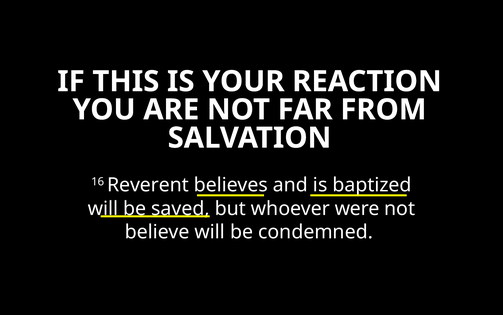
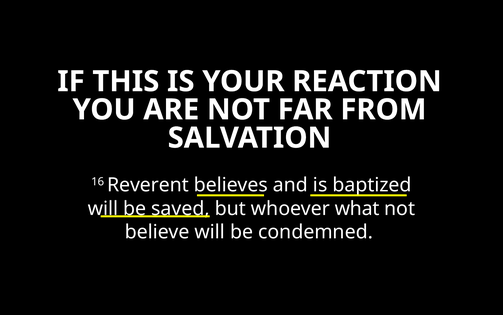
were: were -> what (357, 208)
